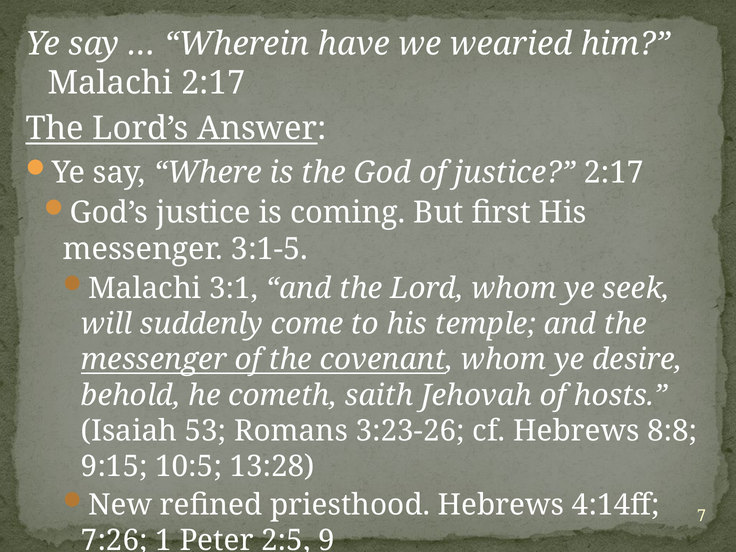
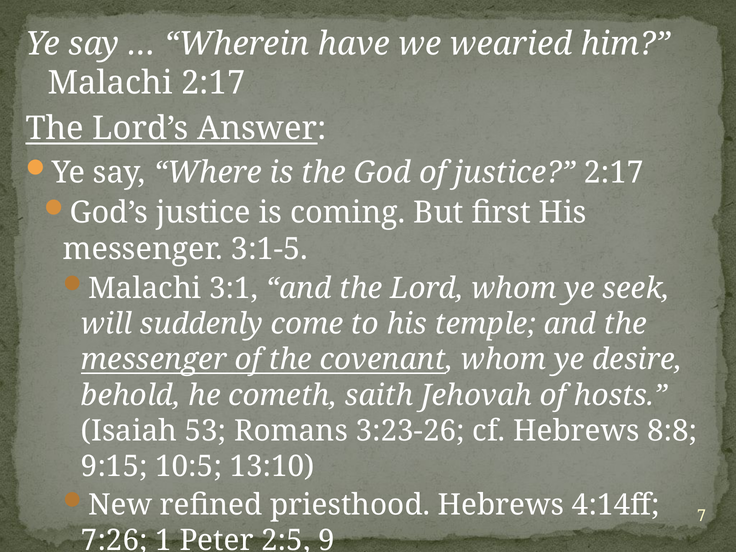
13:28: 13:28 -> 13:10 (272, 466)
